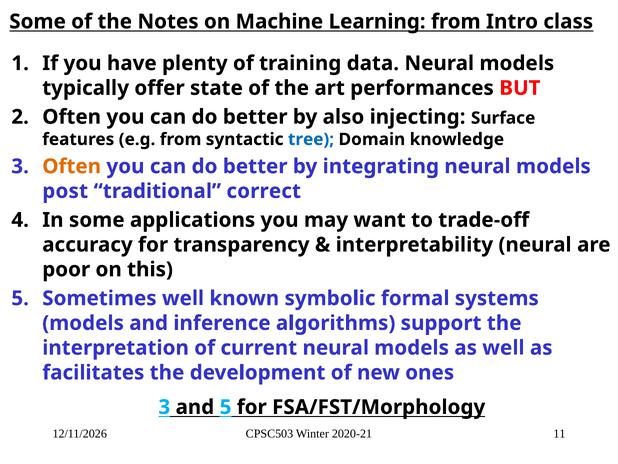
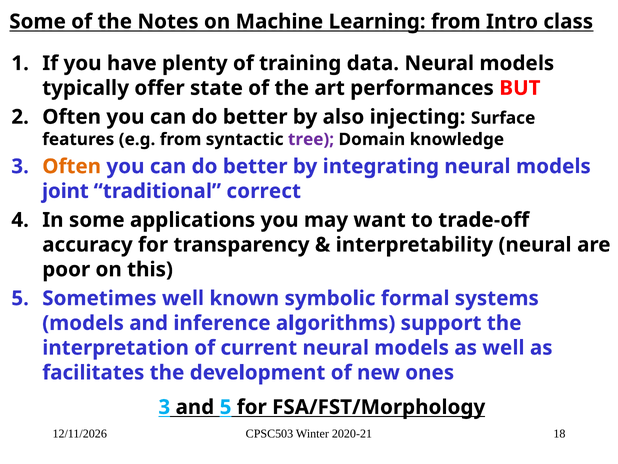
tree colour: blue -> purple (311, 139)
post: post -> joint (65, 191)
11: 11 -> 18 (559, 433)
